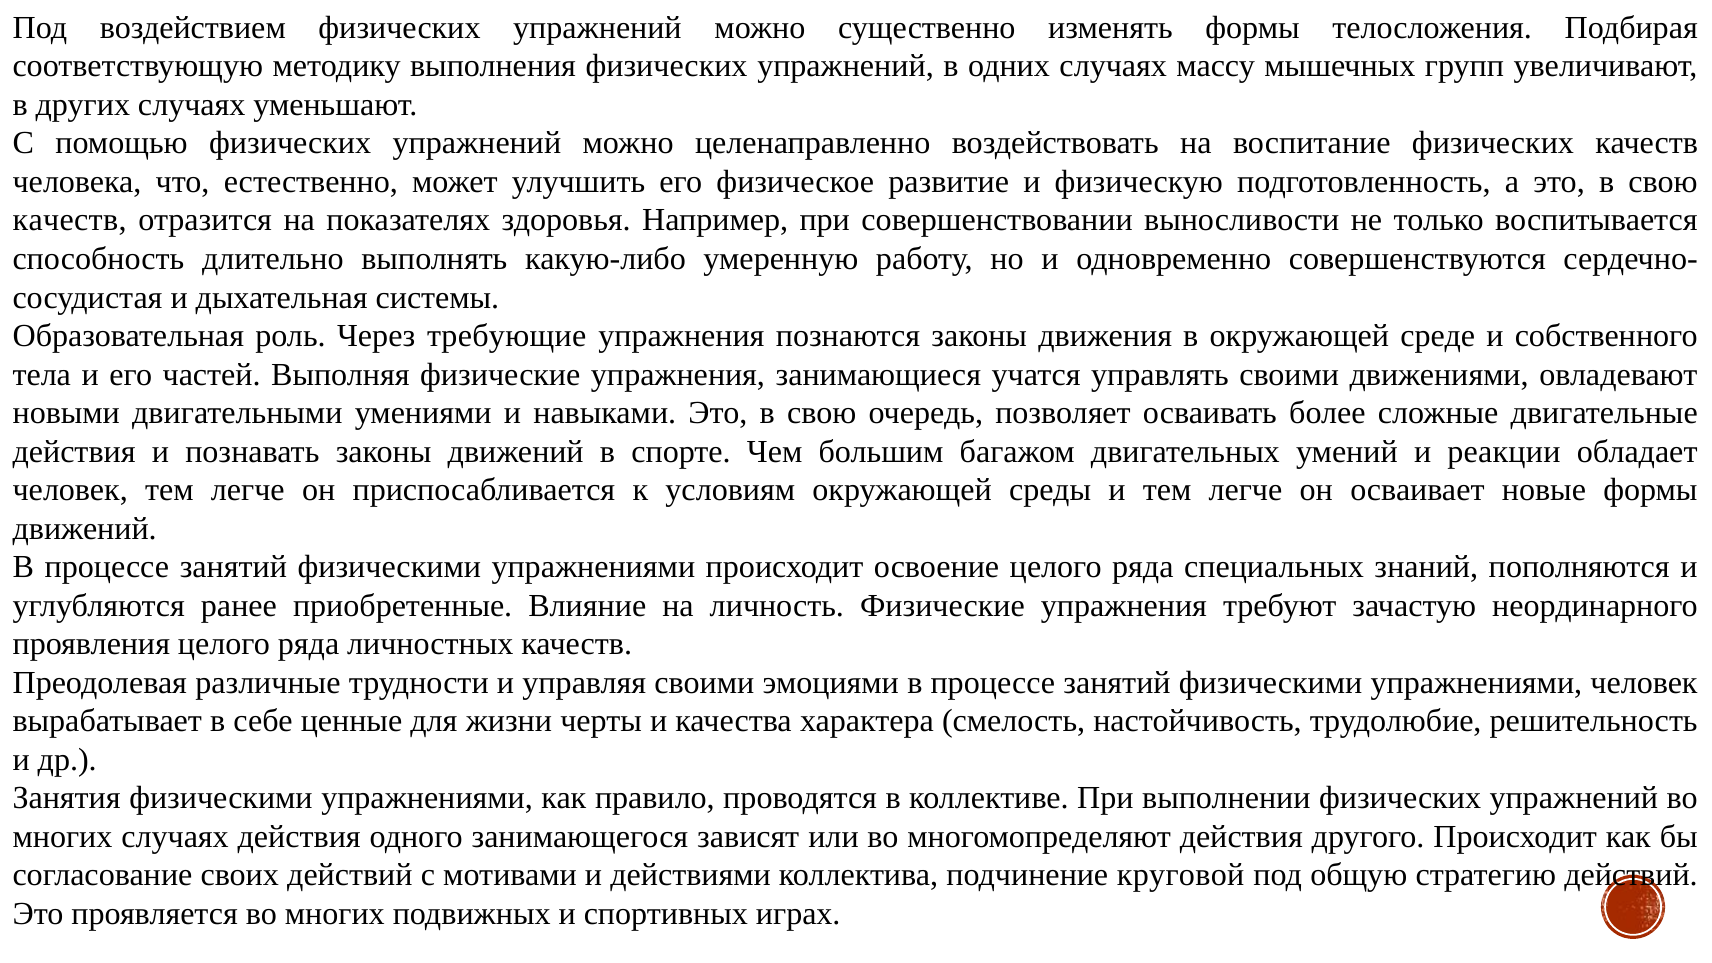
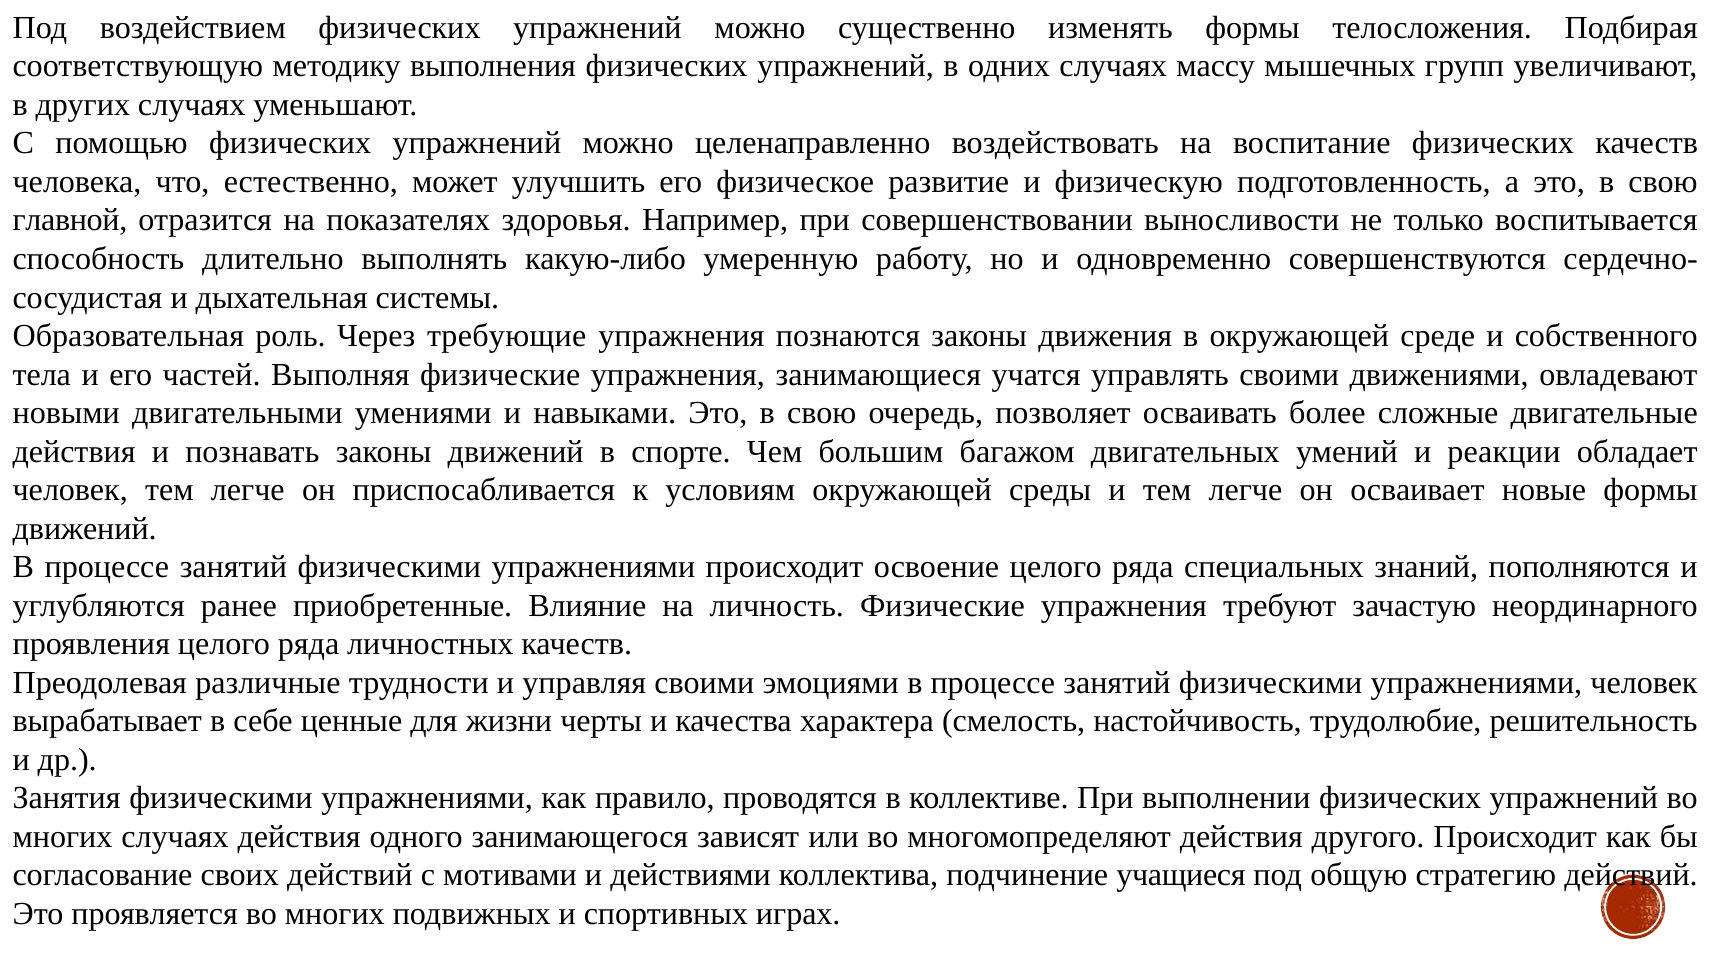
качеств: качеств -> главной (70, 220)
круговой: круговой -> учащиеся (1181, 875)
